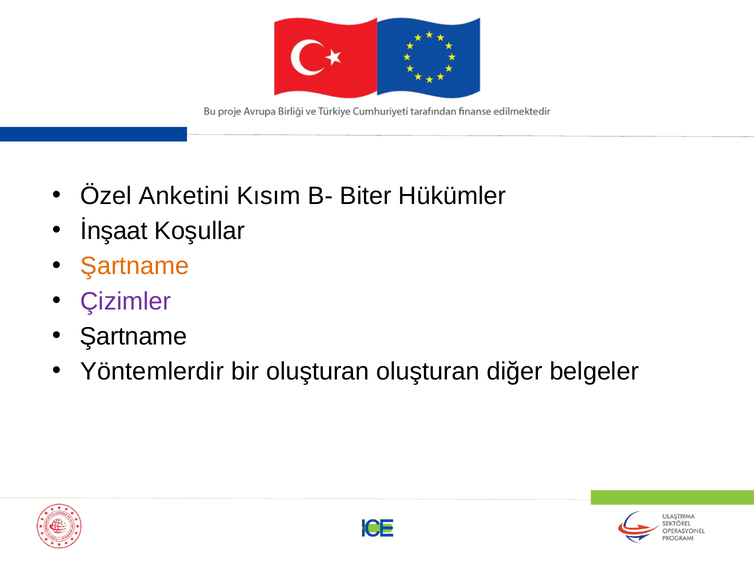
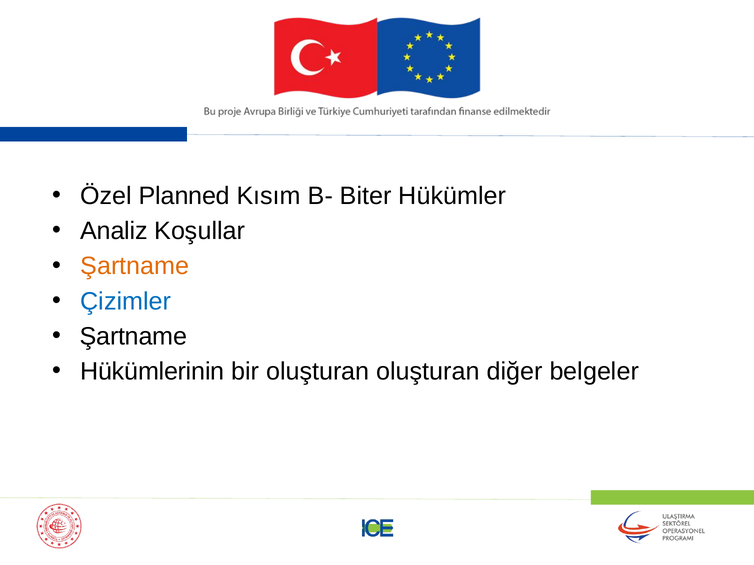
Anketini: Anketini -> Planned (184, 196)
İnşaat: İnşaat -> Analiz (114, 231)
Çizimler colour: purple -> blue (126, 302)
Yöntemlerdir: Yöntemlerdir -> Hükümlerinin (152, 372)
